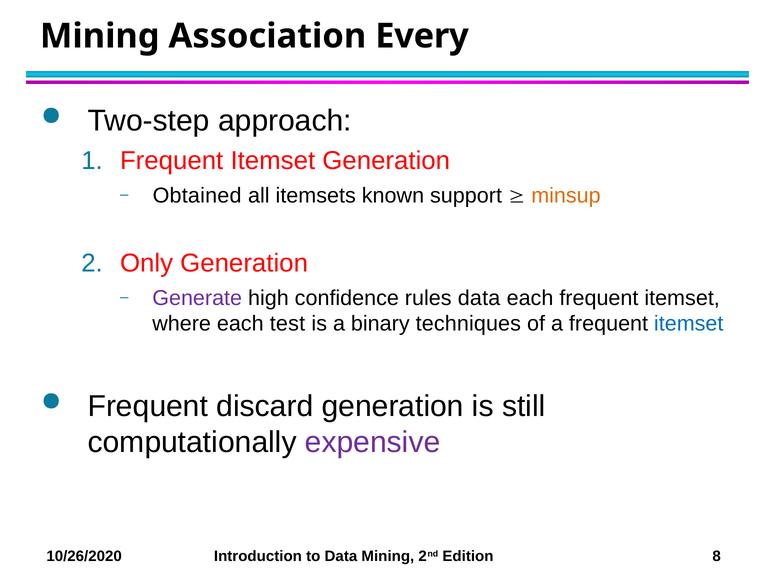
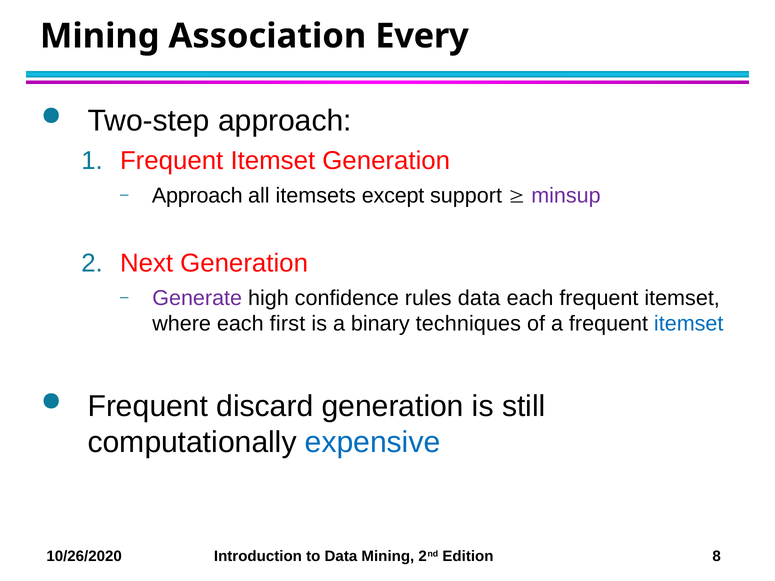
Obtained: Obtained -> Approach (197, 196)
known: known -> except (393, 196)
minsup colour: orange -> purple (566, 196)
Only: Only -> Next (147, 264)
test: test -> first (287, 324)
expensive colour: purple -> blue (373, 443)
